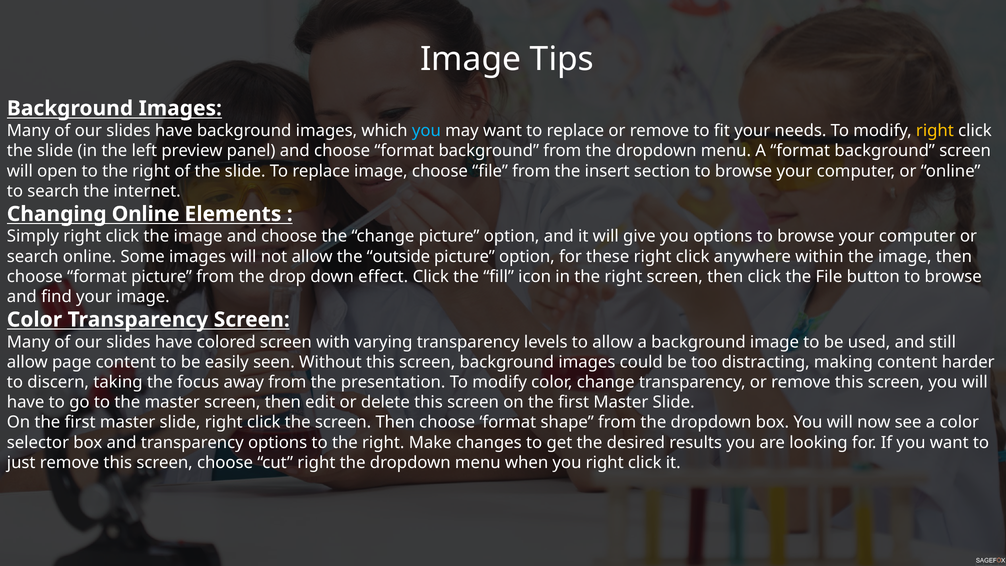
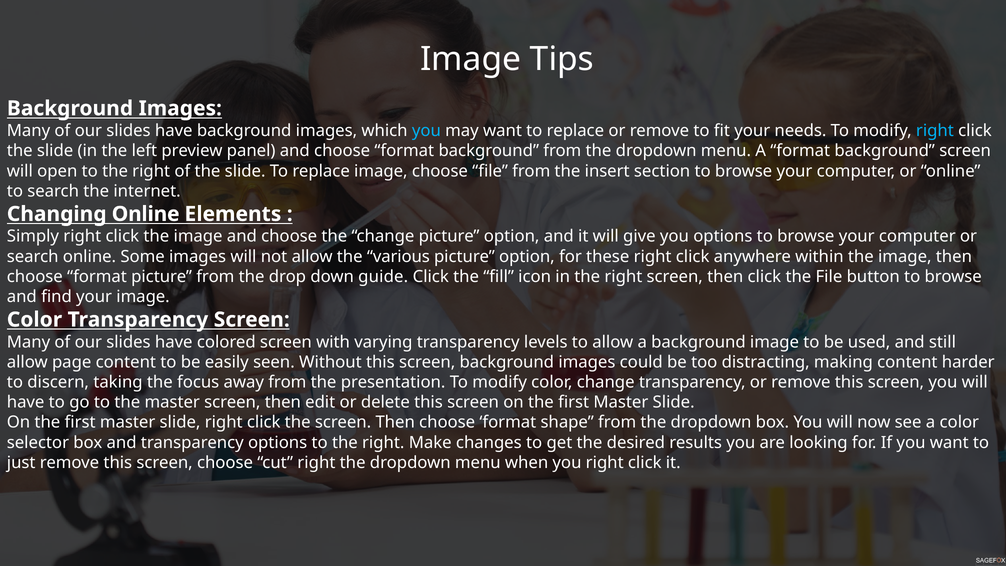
right colour: yellow -> light blue (935, 131)
outside: outside -> various (398, 256)
effect: effect -> guide (383, 277)
